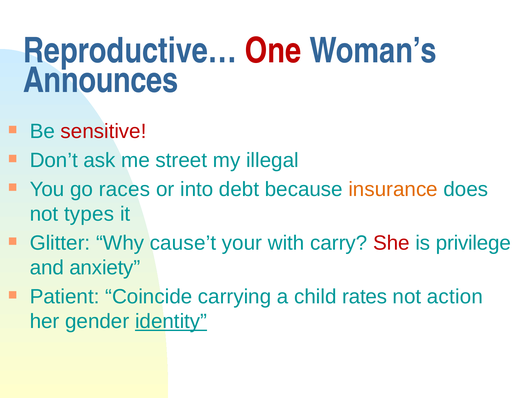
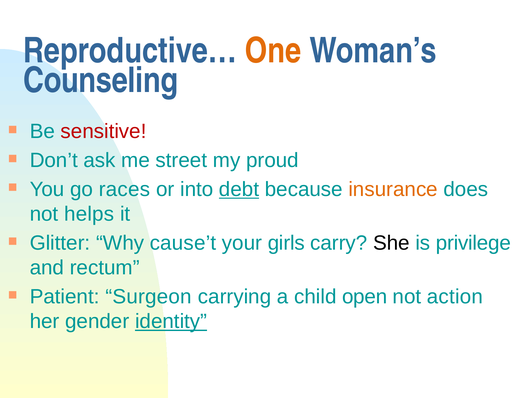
One colour: red -> orange (273, 51)
Announces: Announces -> Counseling (101, 81)
illegal: illegal -> proud (272, 160)
debt underline: none -> present (239, 189)
types: types -> helps (89, 214)
with: with -> girls (286, 243)
She colour: red -> black (391, 243)
anxiety: anxiety -> rectum (105, 268)
Coincide: Coincide -> Surgeon (149, 297)
rates: rates -> open (365, 297)
